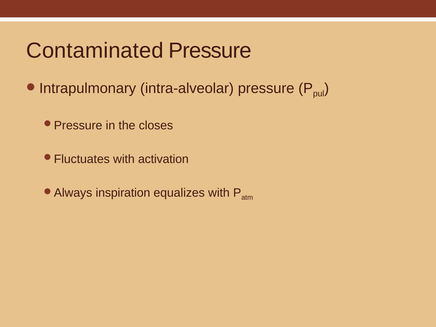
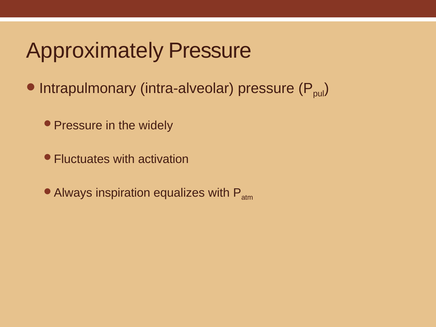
Contaminated: Contaminated -> Approximately (95, 51)
closes: closes -> widely (156, 126)
